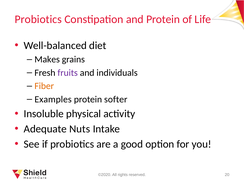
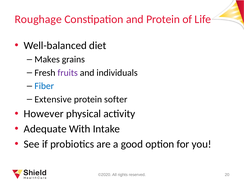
Probiotics: Probiotics -> Roughage (38, 19)
Fiber colour: orange -> blue (44, 86)
Examples: Examples -> Extensive (53, 99)
Insoluble: Insoluble -> However (44, 114)
Nuts: Nuts -> With (80, 129)
